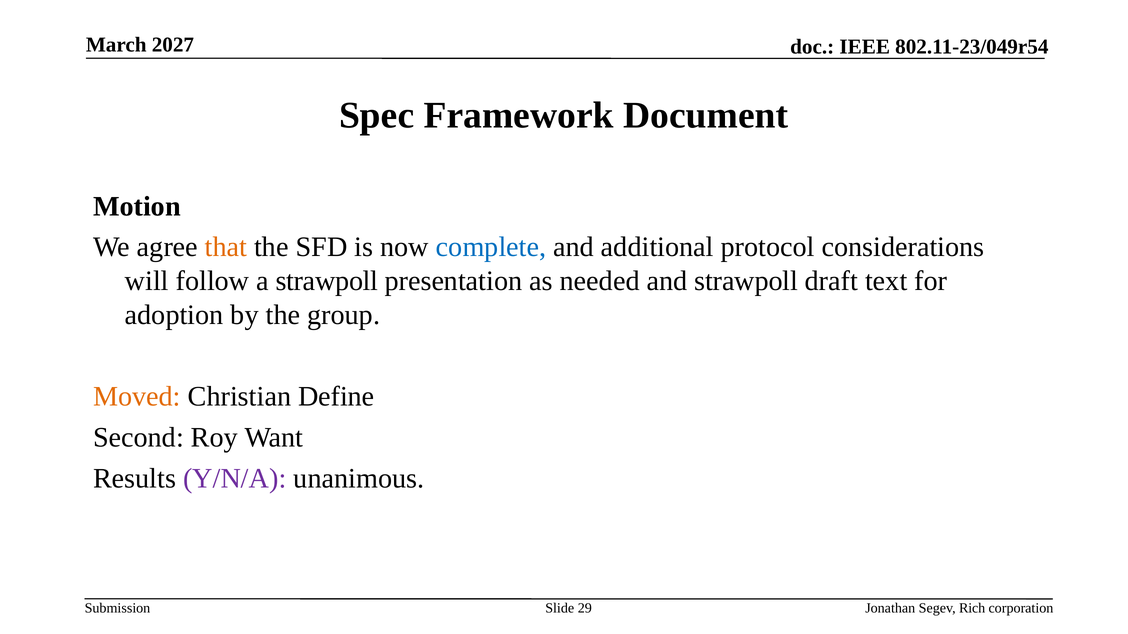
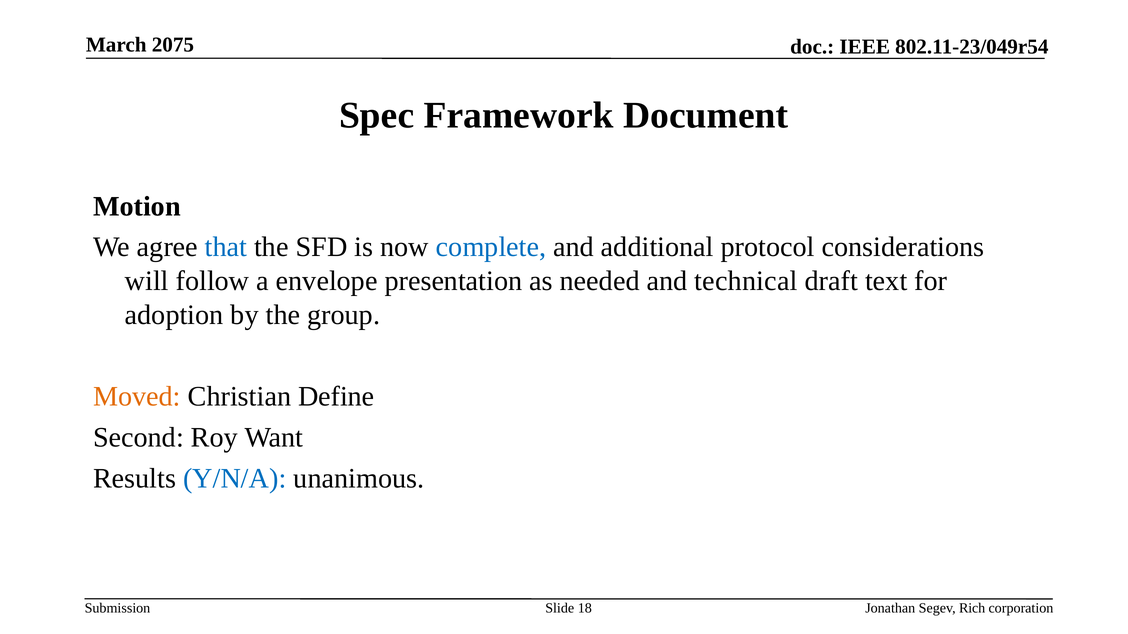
2027: 2027 -> 2075 (173, 45)
that colour: orange -> blue (226, 247)
a strawpoll: strawpoll -> envelope (327, 281)
and strawpoll: strawpoll -> technical (746, 281)
Y/N/A colour: purple -> blue (235, 479)
29: 29 -> 18 (585, 609)
